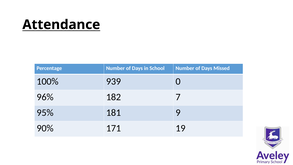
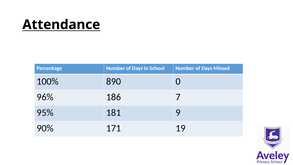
939: 939 -> 890 (114, 81)
182: 182 -> 186 (114, 97)
